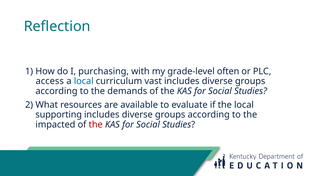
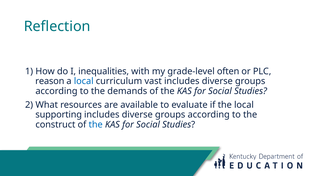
purchasing: purchasing -> inequalities (104, 71)
access: access -> reason (50, 81)
impacted: impacted -> construct (55, 124)
the colour: red -> blue (96, 124)
